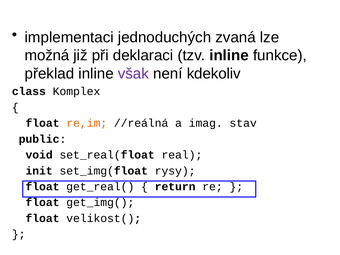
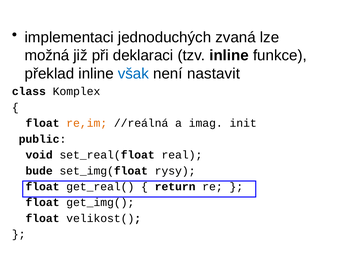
však colour: purple -> blue (133, 74)
kdekoliv: kdekoliv -> nastavit (214, 74)
stav: stav -> init (243, 123)
init: init -> bude (39, 171)
